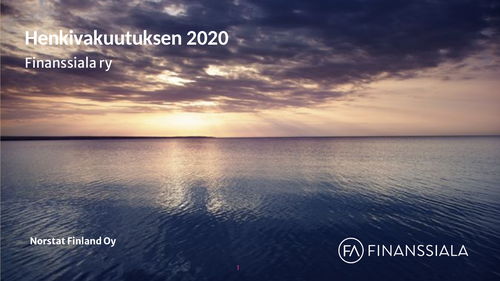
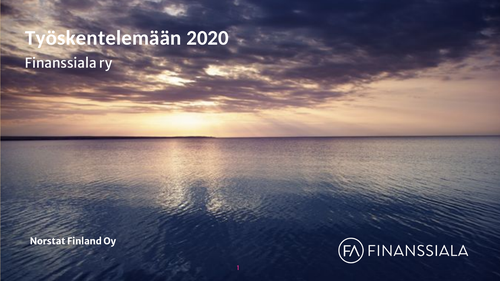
Henkivakuutuksen: Henkivakuutuksen -> Työskentelemään (103, 38)
